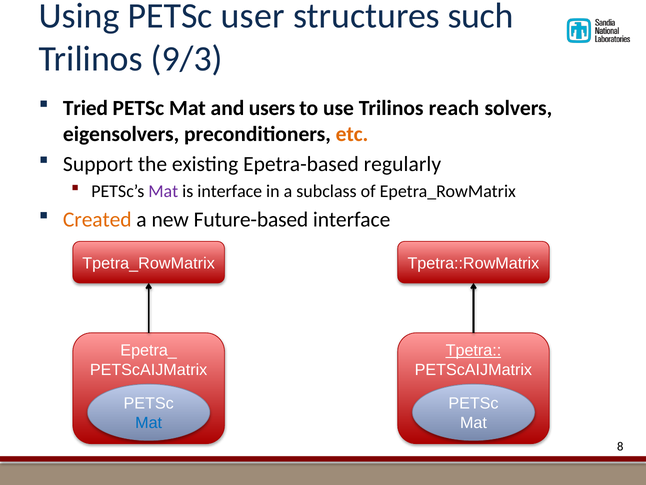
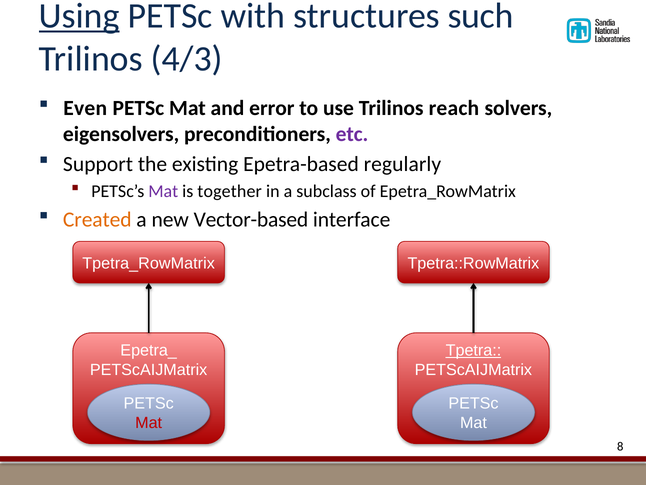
Using underline: none -> present (79, 16)
user: user -> with (253, 16)
9/3: 9/3 -> 4/3 (187, 59)
Tried: Tried -> Even (85, 108)
users: users -> error (272, 108)
etc colour: orange -> purple (352, 134)
is interface: interface -> together (230, 191)
Future-based: Future-based -> Vector-based (251, 219)
Mat colour: blue -> red (149, 423)
